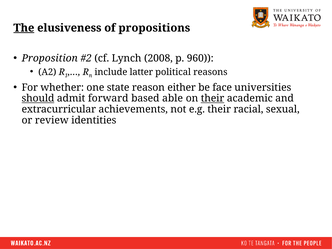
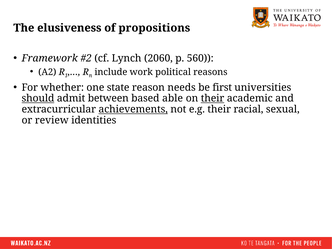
The underline: present -> none (24, 28)
Proposition: Proposition -> Framework (50, 58)
2008: 2008 -> 2060 (158, 58)
960: 960 -> 560 (200, 58)
latter: latter -> work (141, 72)
either: either -> needs (182, 87)
face: face -> first (222, 87)
forward: forward -> between (108, 98)
achievements underline: none -> present (133, 109)
